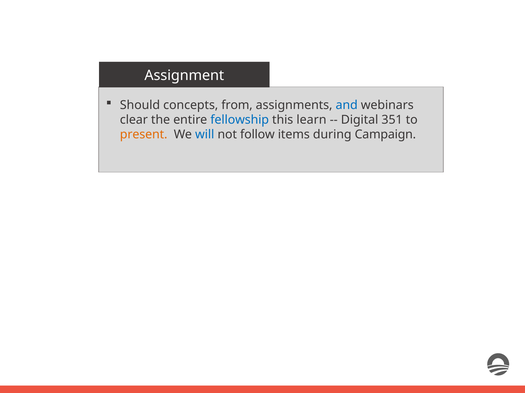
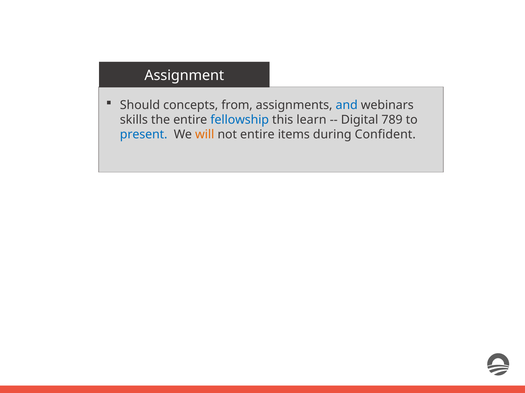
clear: clear -> skills (134, 120)
351: 351 -> 789 (392, 120)
present colour: orange -> blue (144, 135)
will colour: blue -> orange (205, 135)
not follow: follow -> entire (257, 135)
Campaign: Campaign -> Confident (385, 135)
